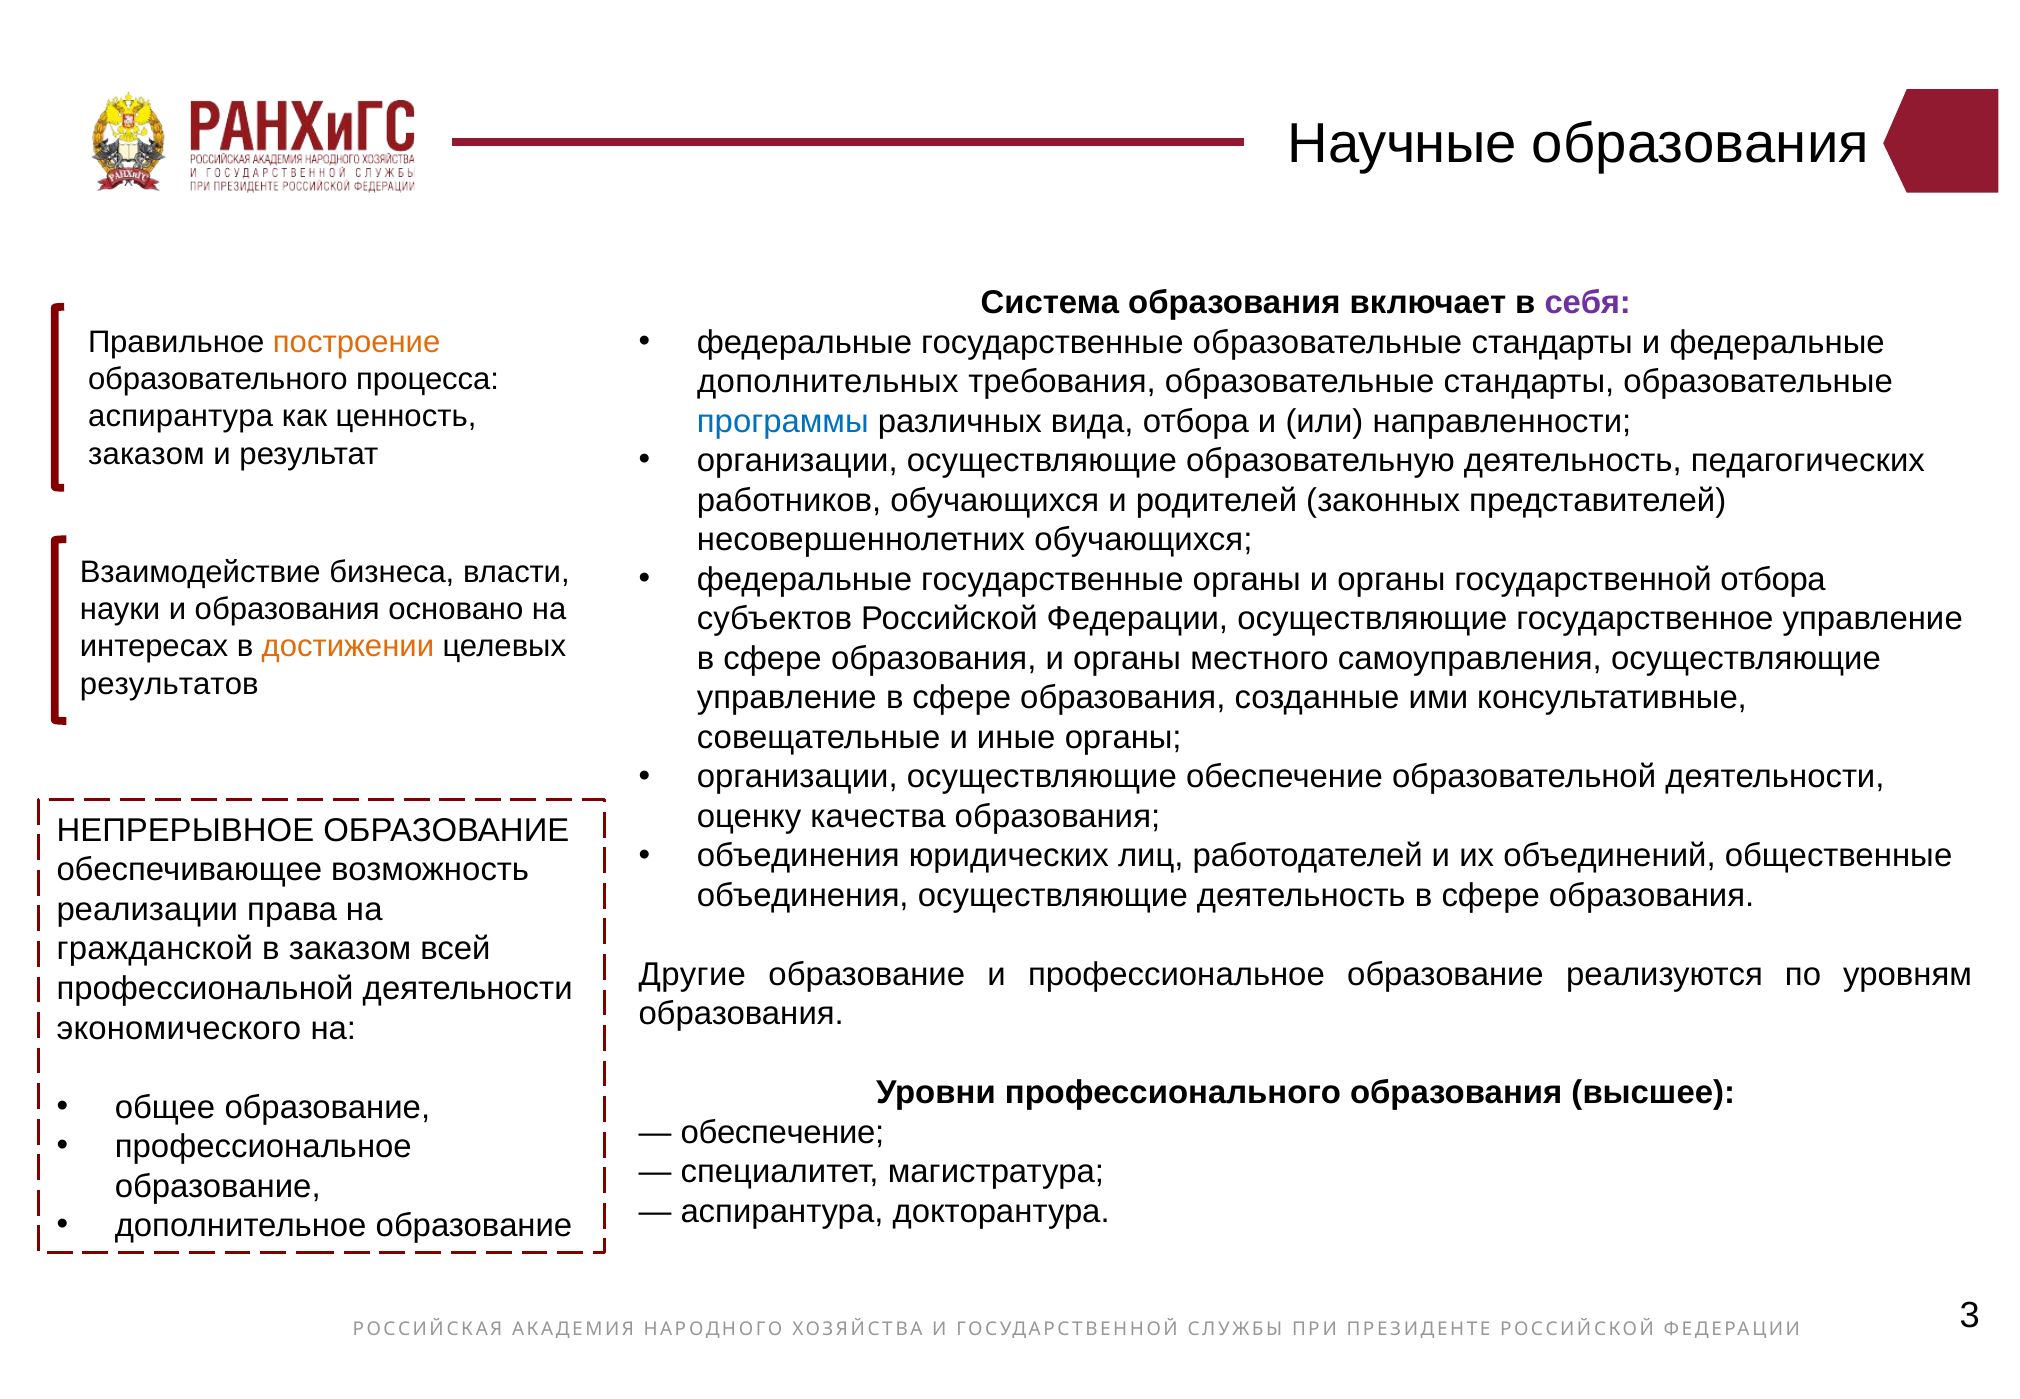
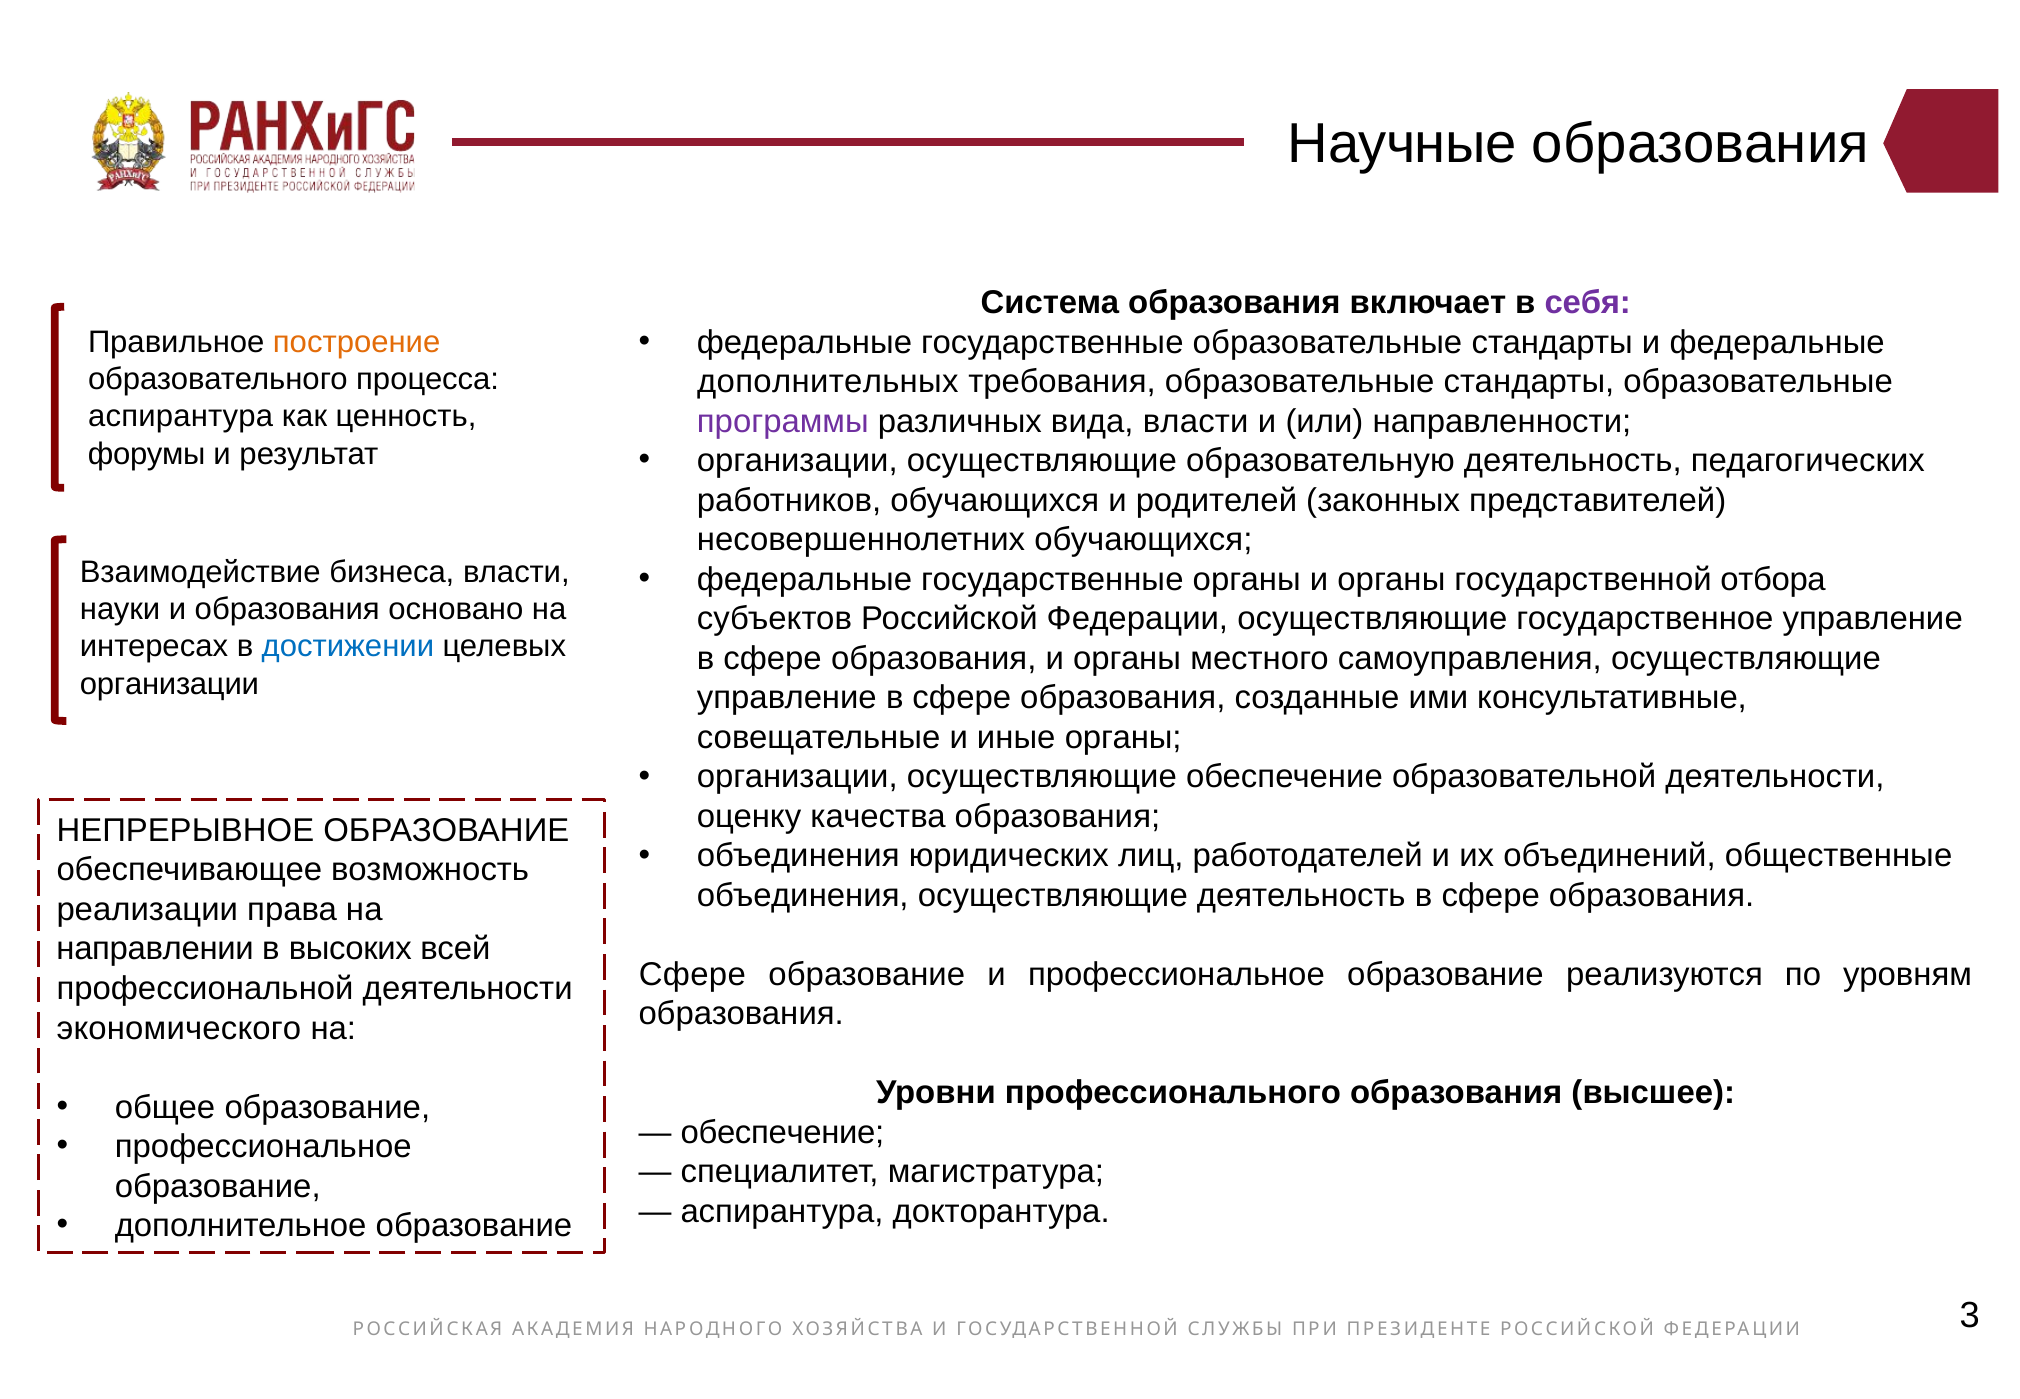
программы colour: blue -> purple (783, 421)
вида отбора: отбора -> власти (1196, 421)
заказом: заказом -> форумы (147, 454)
достижении colour: orange -> blue (348, 646)
результатов: результатов -> организации (169, 684)
гражданской: гражданской -> направлении (155, 949)
в заказом: заказом -> высоких (350, 949)
Другие: Другие -> Сфере (692, 974)
